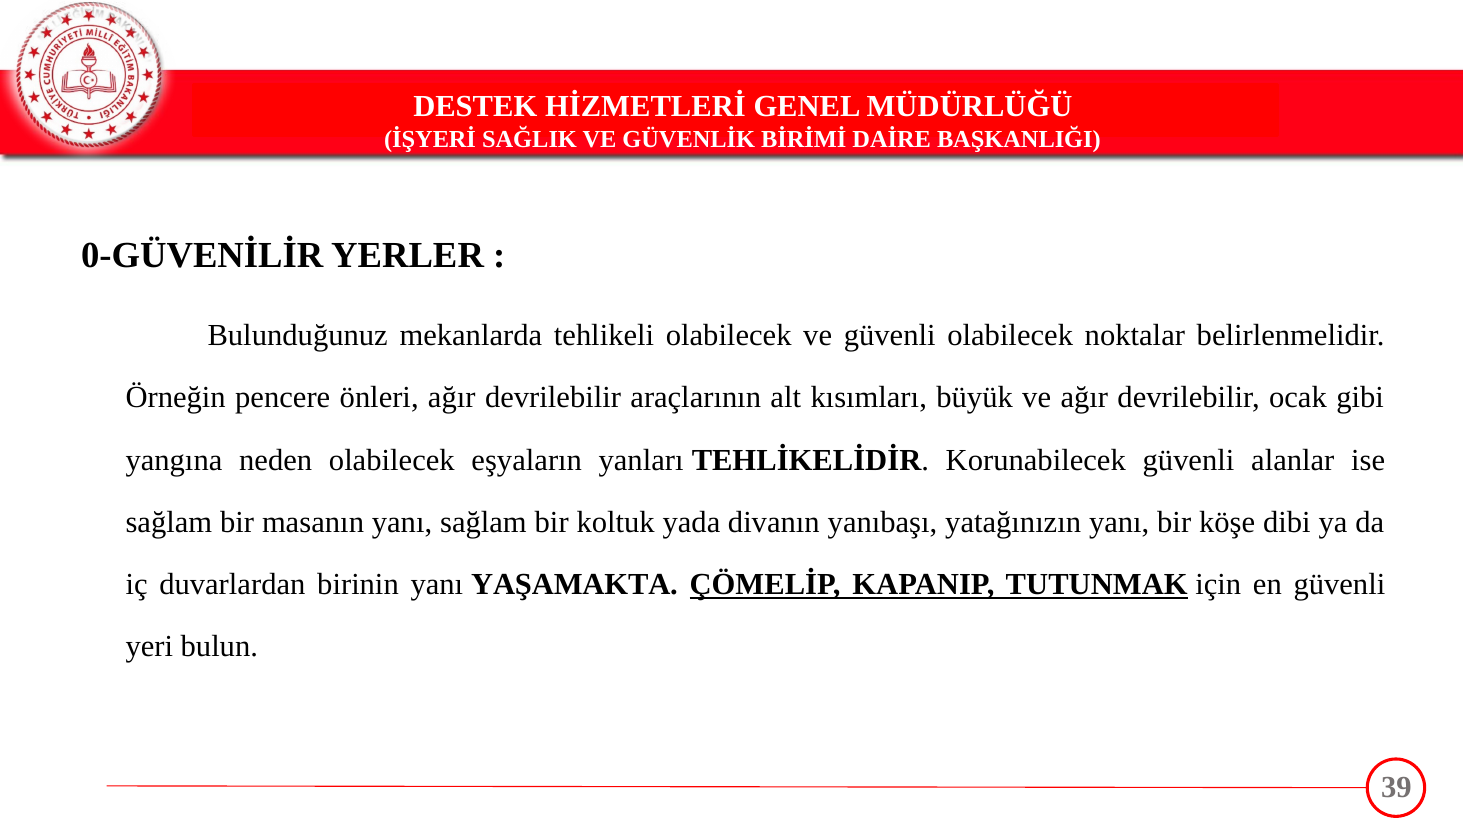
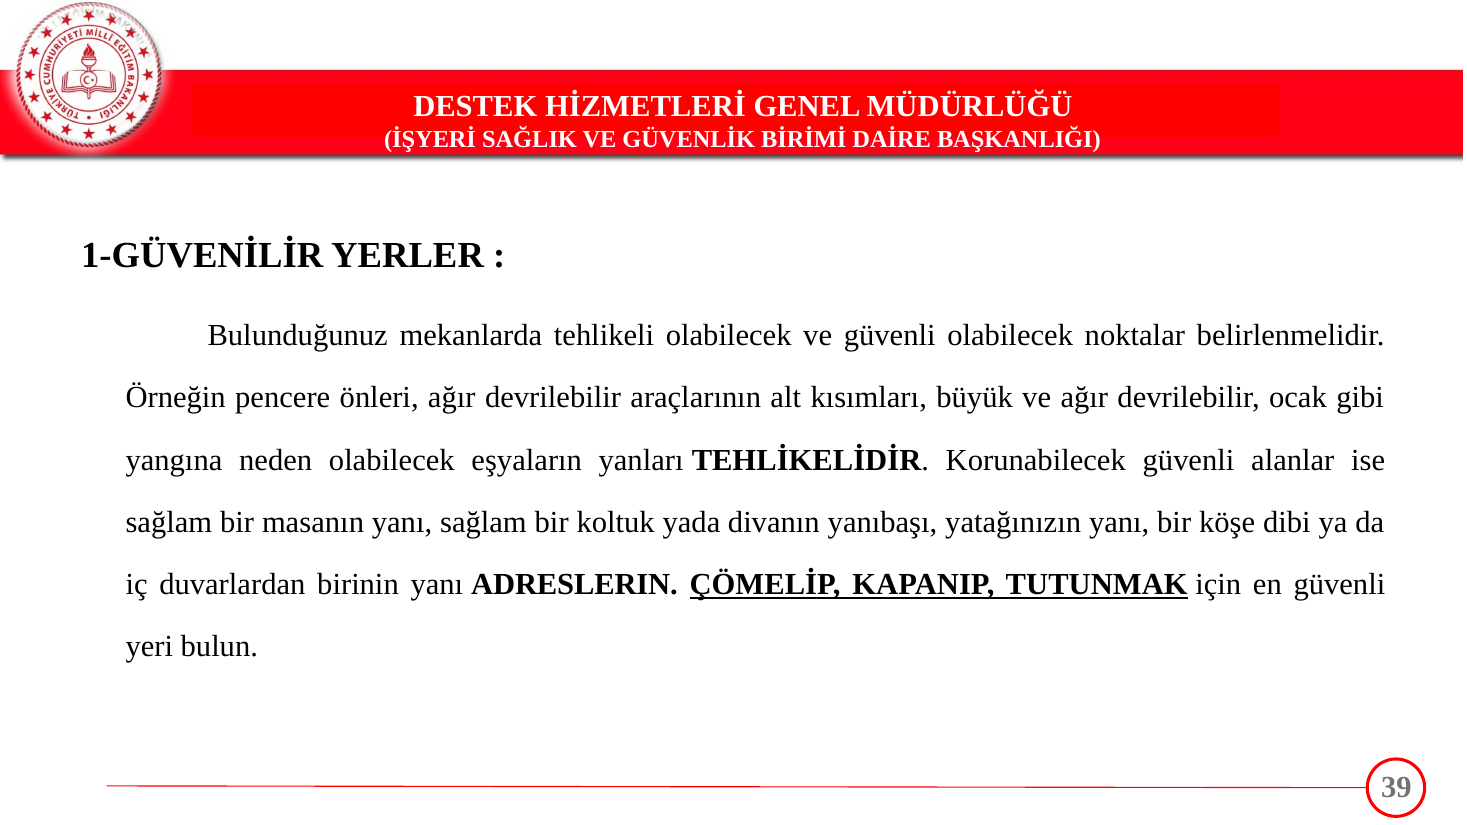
0-GÜVENİLİR: 0-GÜVENİLİR -> 1-GÜVENİLİR (202, 255)
YAŞAMAKTA: YAŞAMAKTA -> ADRESLERIN (574, 585)
